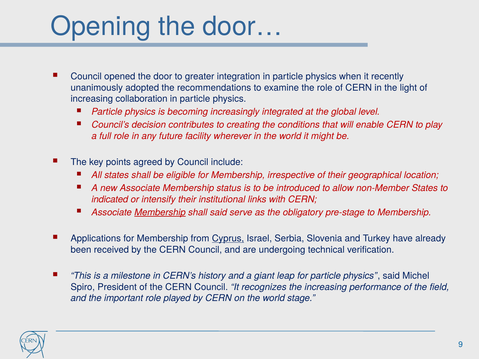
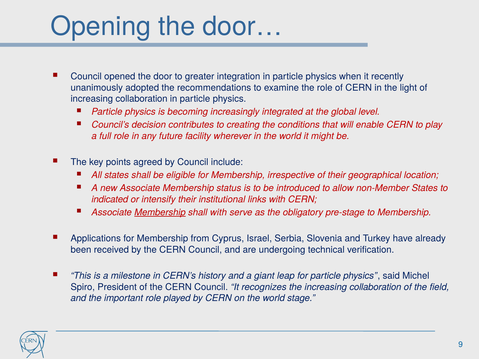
shall said: said -> with (218, 213)
Cyprus underline: present -> none (228, 239)
the increasing performance: performance -> collaboration (375, 287)
